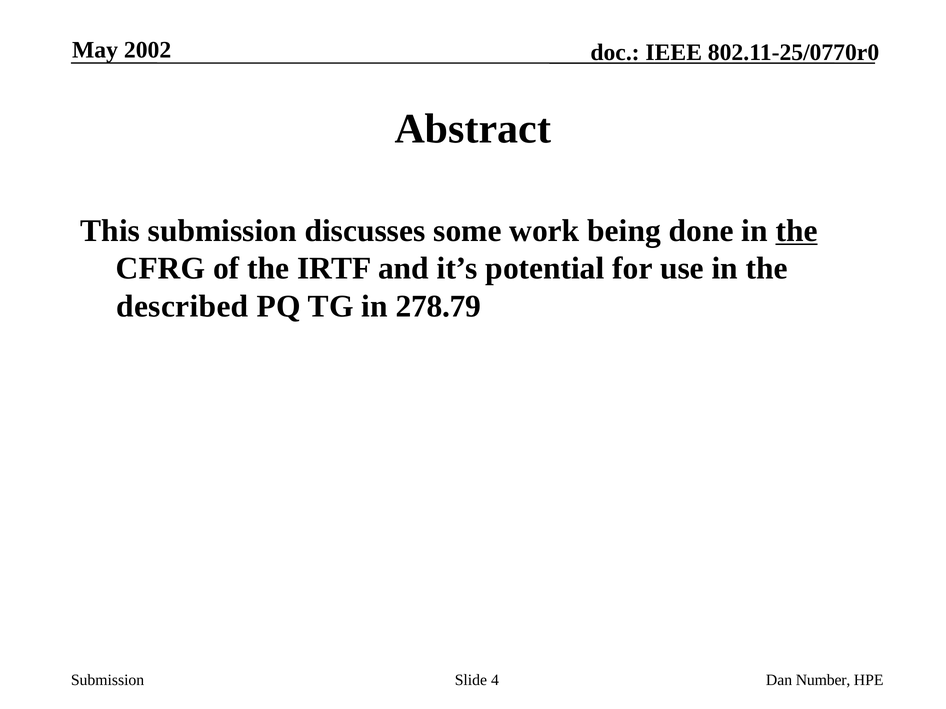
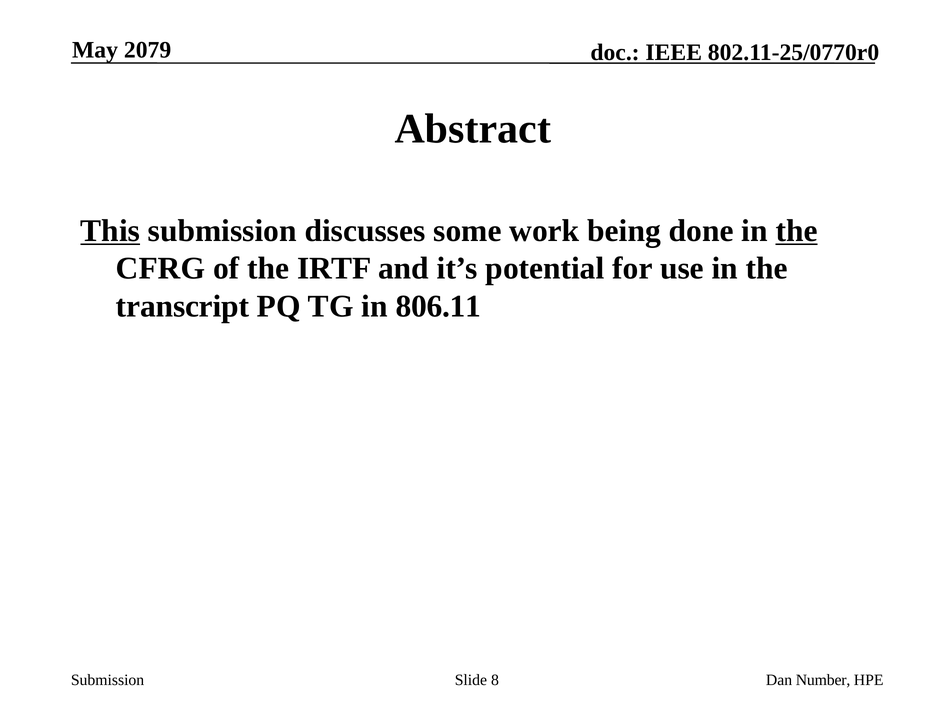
2002: 2002 -> 2079 (148, 50)
This underline: none -> present (110, 231)
described: described -> transcript (183, 307)
278.79: 278.79 -> 806.11 (438, 307)
4: 4 -> 8 (495, 680)
